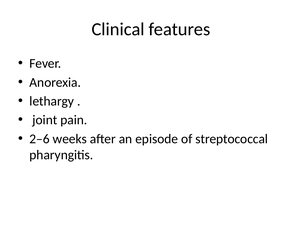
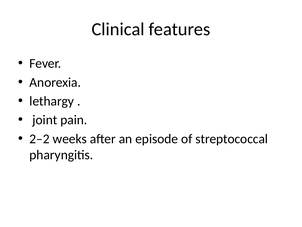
2–6: 2–6 -> 2–2 (40, 139)
